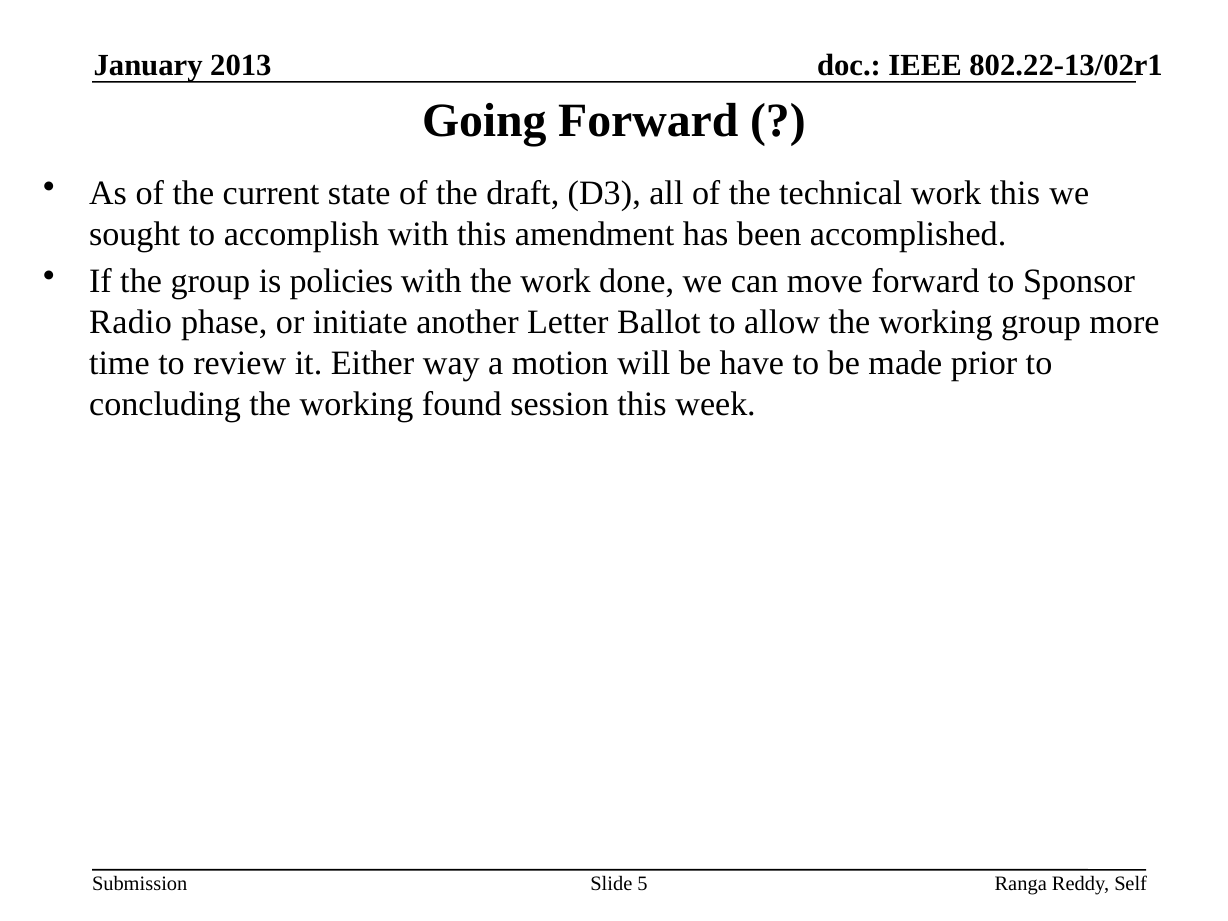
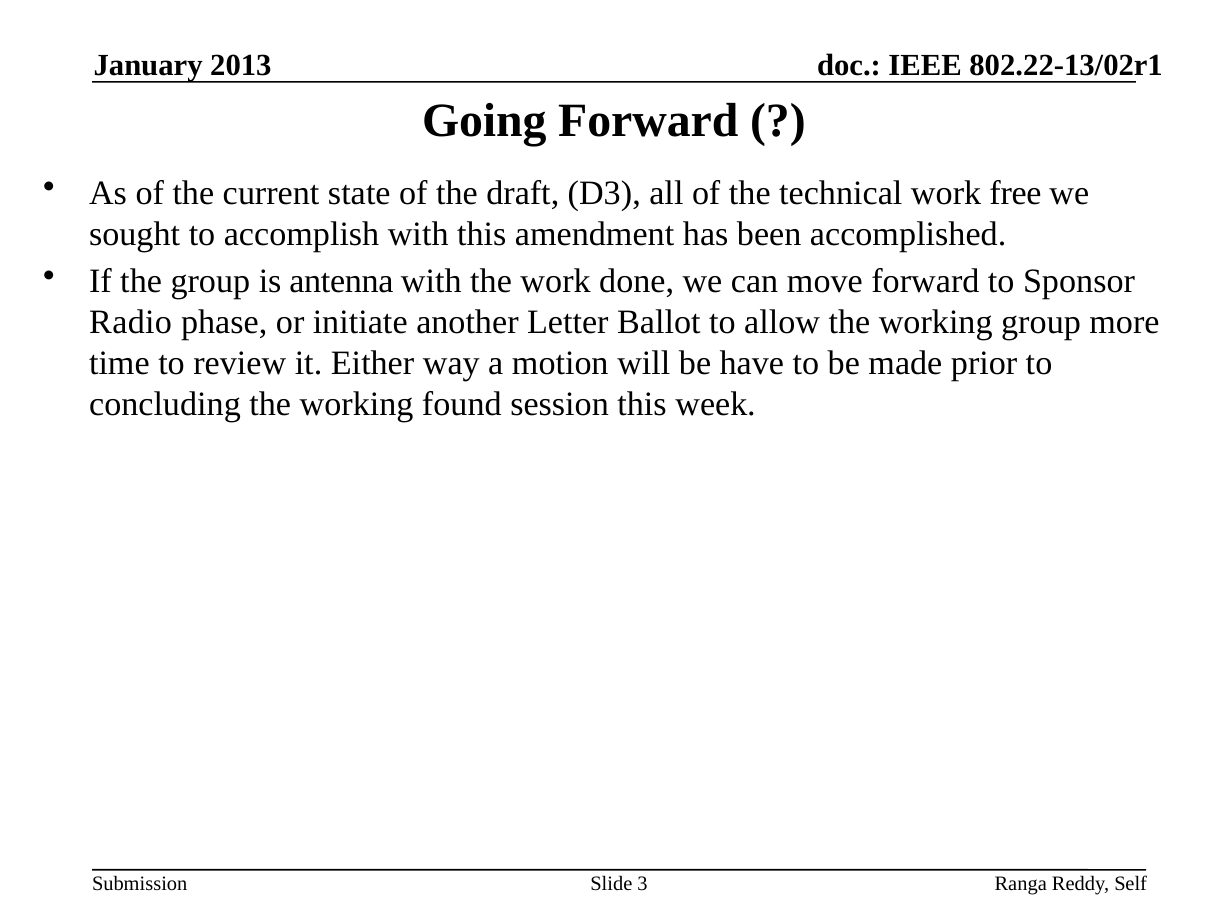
work this: this -> free (1015, 193)
policies: policies -> antenna (341, 282)
5: 5 -> 3 (643, 883)
